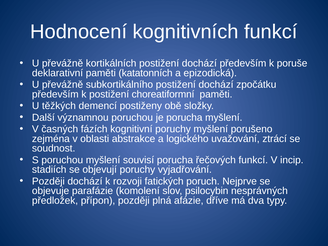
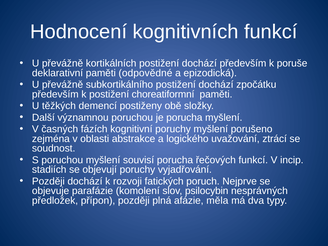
katatonních: katatonních -> odpovědné (145, 73)
dříve: dříve -> měla (217, 201)
